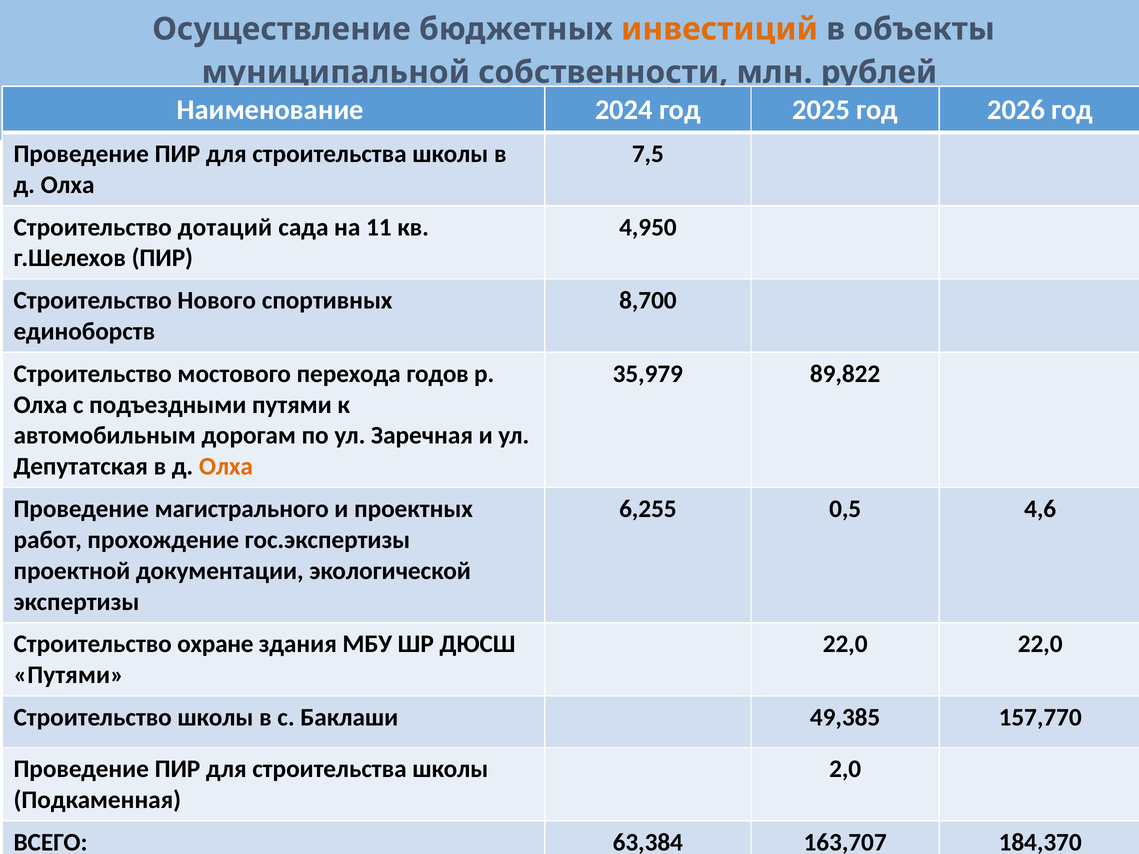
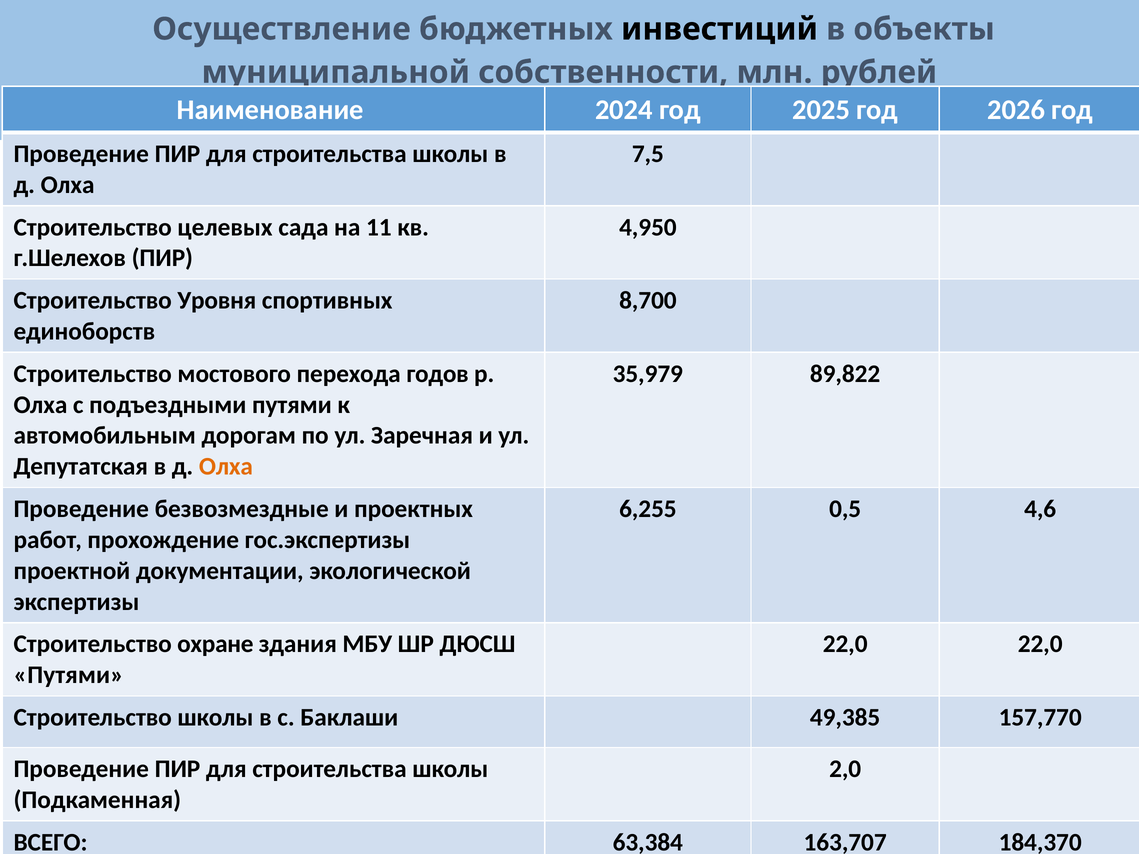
инвестиций colour: orange -> black (719, 29)
дотаций: дотаций -> целевых (225, 227)
Нового: Нового -> Уровня (217, 301)
магистрального: магистрального -> безвозмездные (242, 509)
